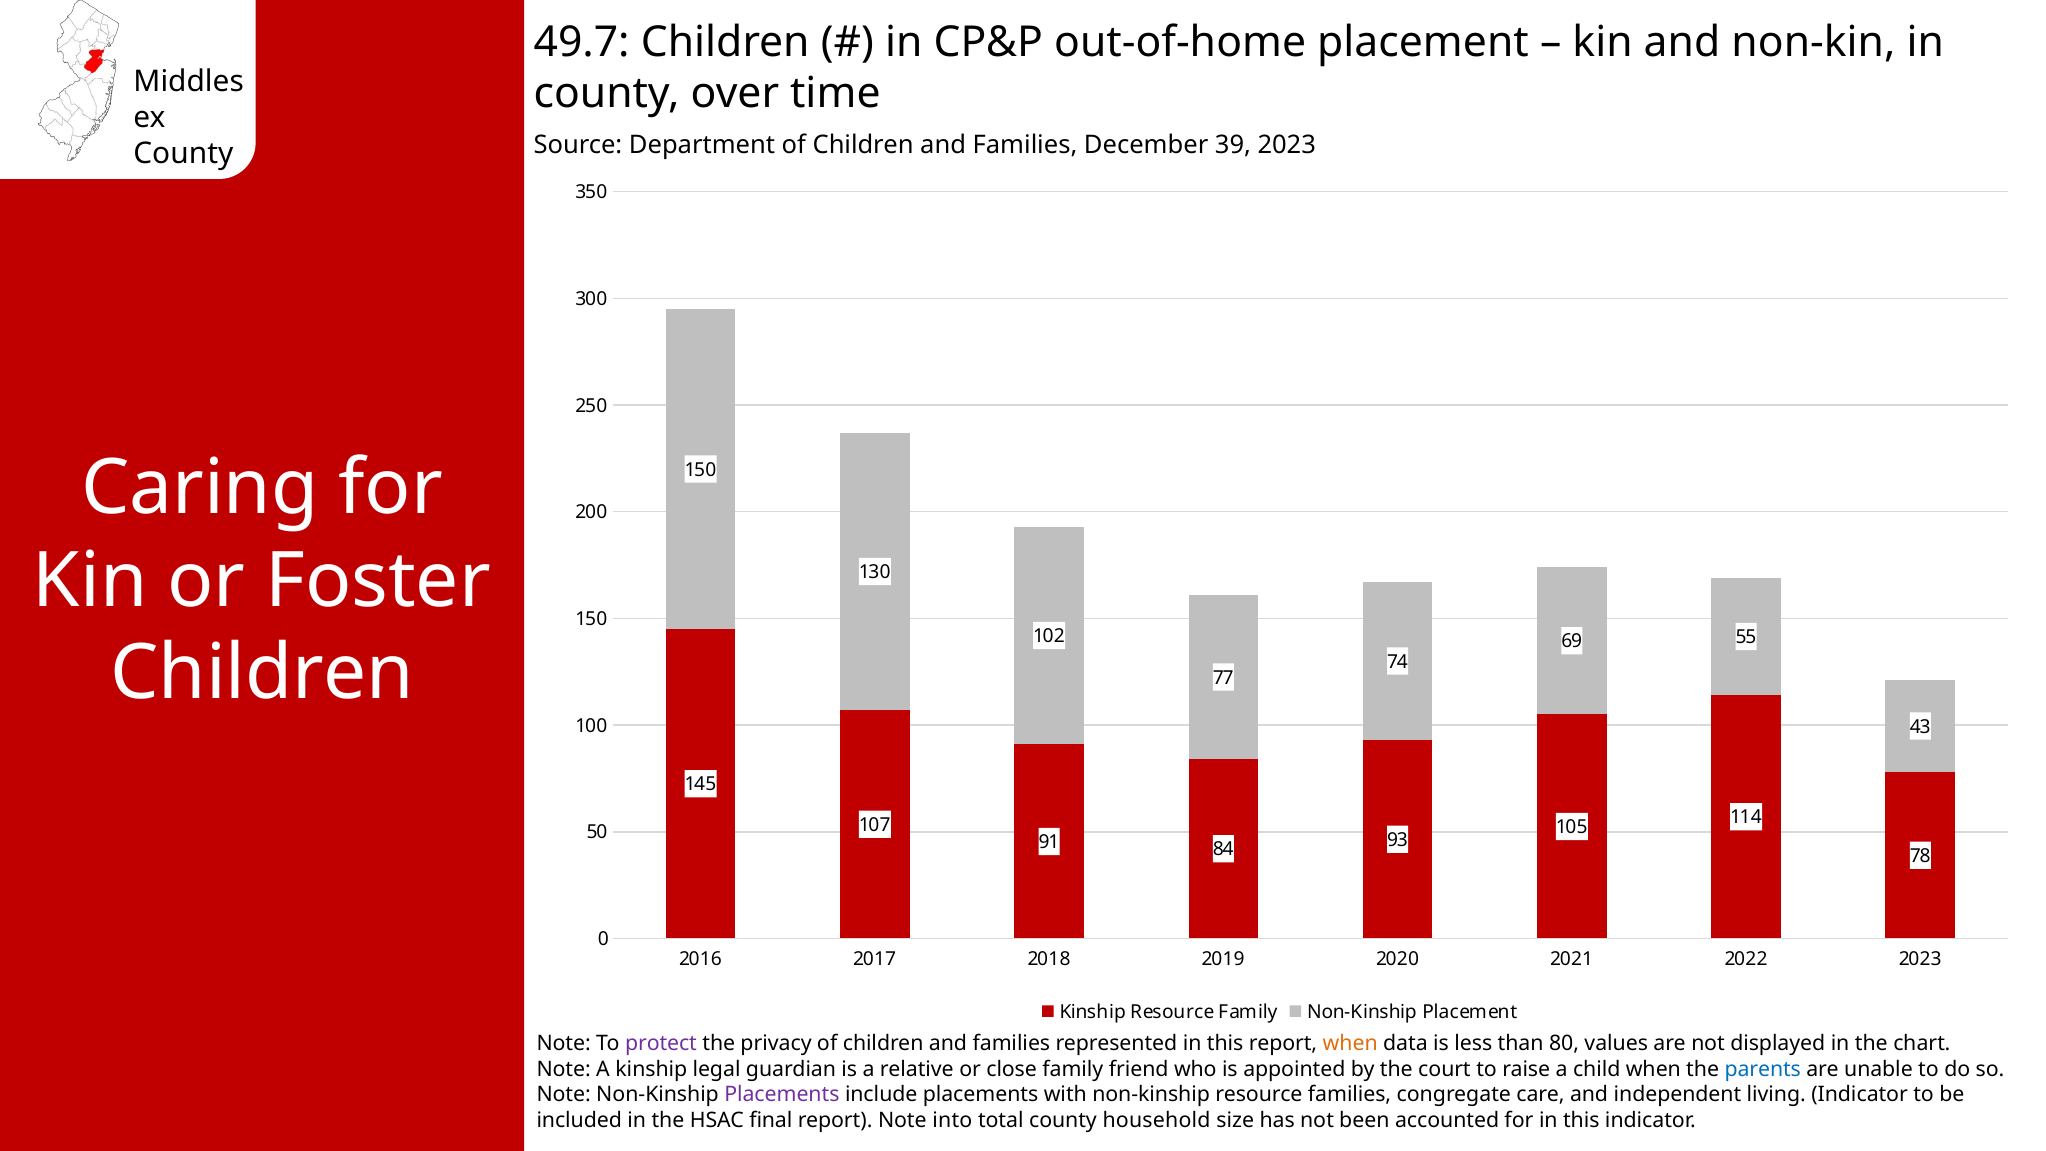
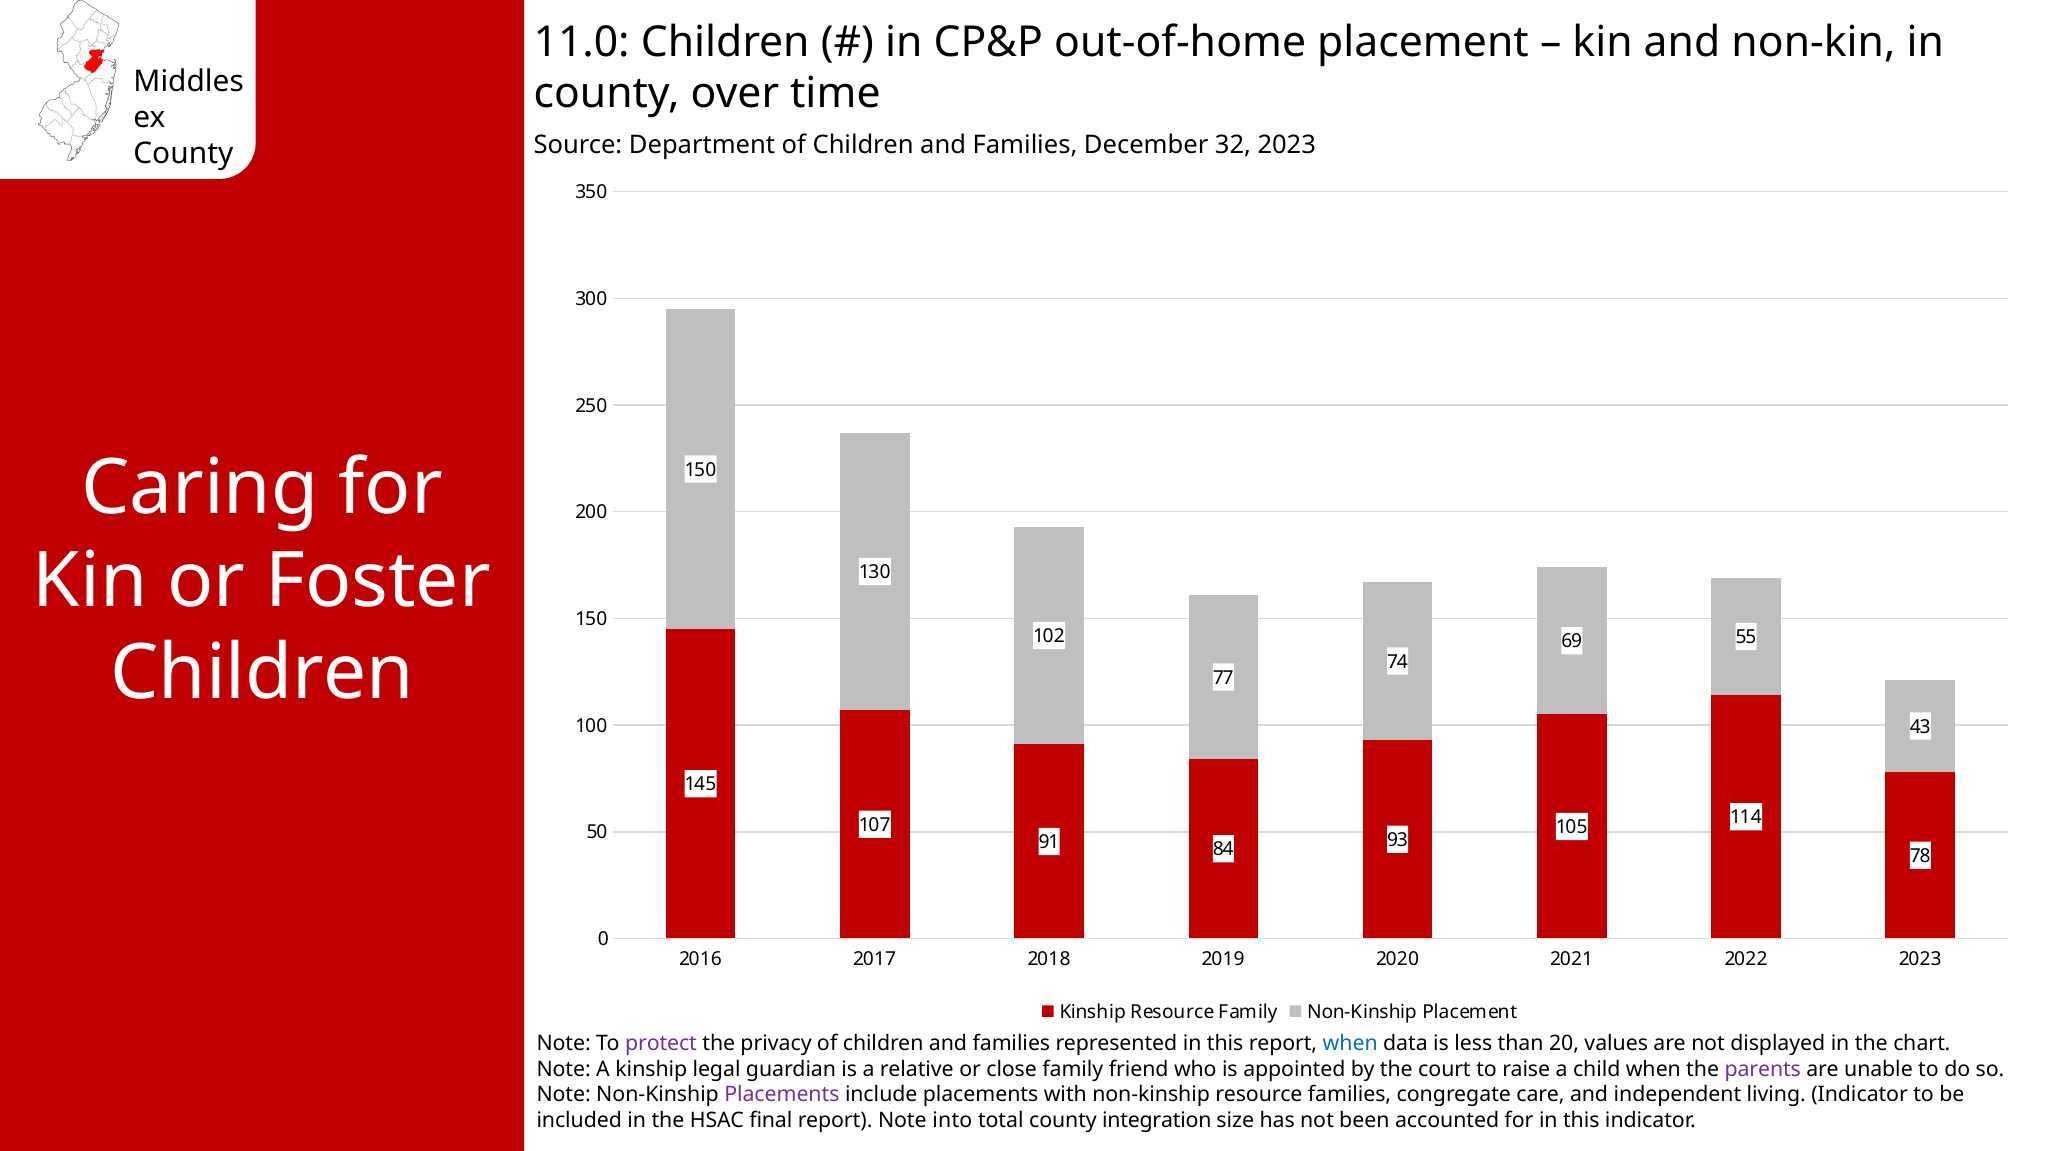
49.7: 49.7 -> 11.0 (582, 42)
39: 39 -> 32 (1233, 145)
when colour: orange -> blue (1350, 1044)
80: 80 -> 20 (1564, 1044)
parents colour: blue -> purple (1763, 1069)
household: household -> integration (1157, 1120)
